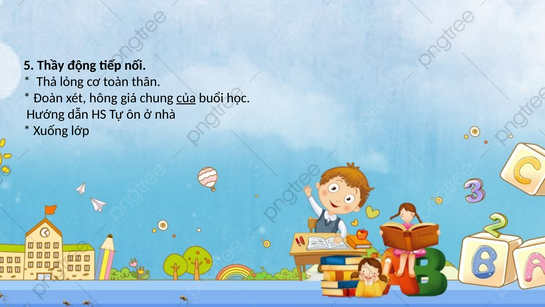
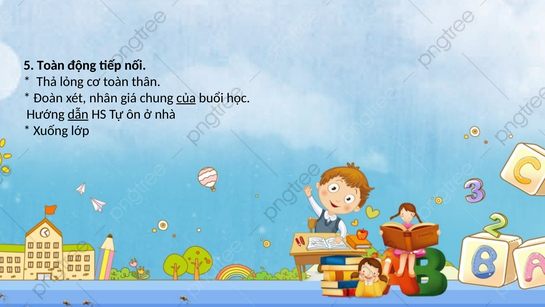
5 Thầy: Thầy -> Toàn (51, 65)
hông: hông -> nhân (103, 98)
dẫn underline: none -> present (78, 114)
